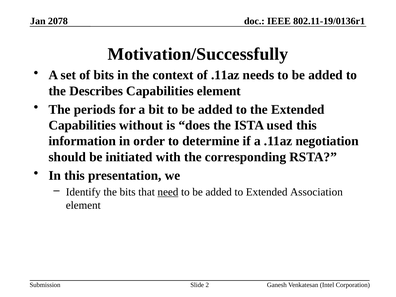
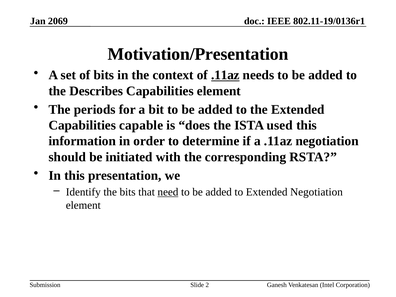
2078: 2078 -> 2069 (58, 21)
Motivation/Successfully: Motivation/Successfully -> Motivation/Presentation (198, 54)
.11az underline: none -> present (225, 75)
without: without -> capable (141, 125)
Extended Association: Association -> Negotiation (316, 192)
